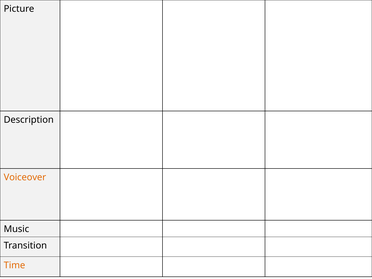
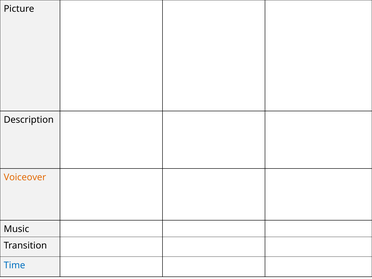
Time colour: orange -> blue (14, 265)
